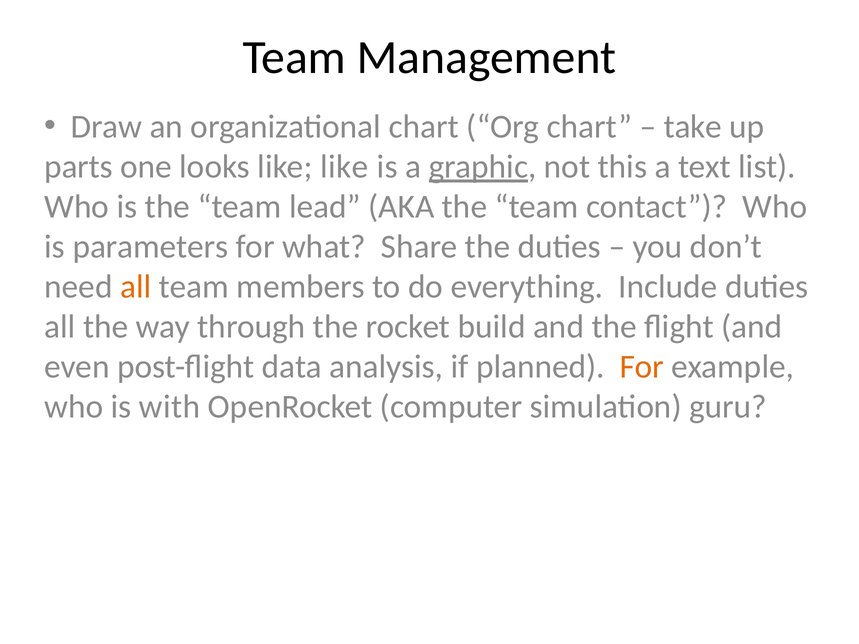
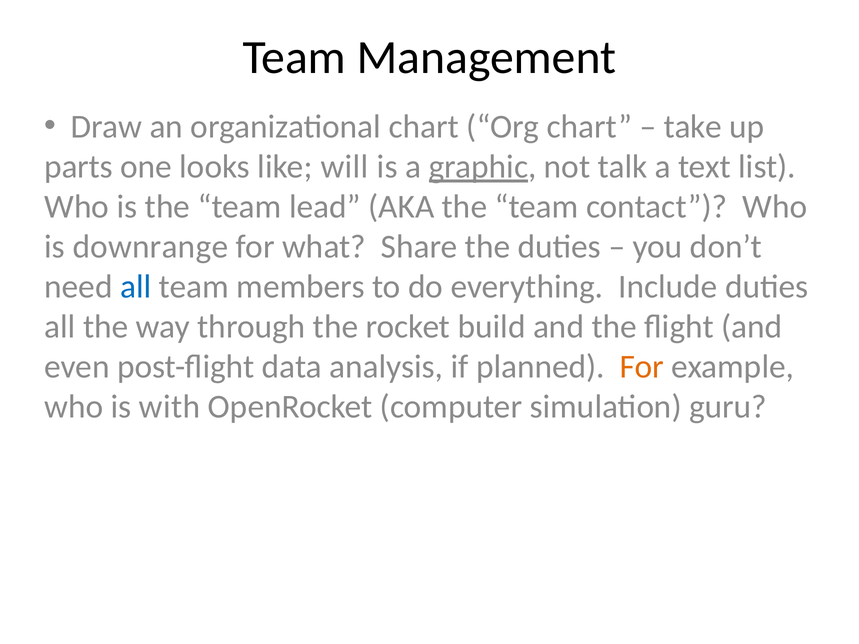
like like: like -> will (345, 167)
this: this -> talk (622, 167)
parameters: parameters -> downrange (150, 247)
all colour: orange -> blue (136, 287)
